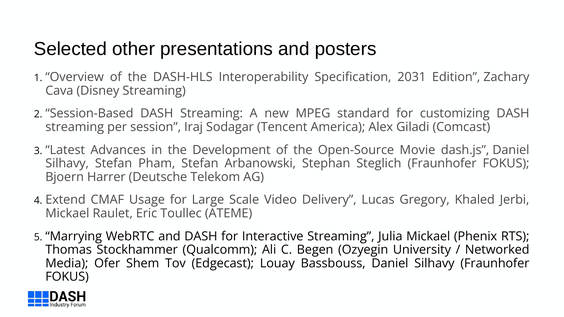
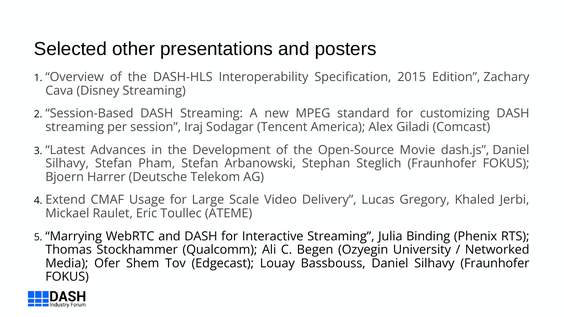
2031: 2031 -> 2015 (412, 77)
Julia Mickael: Mickael -> Binding (428, 236)
